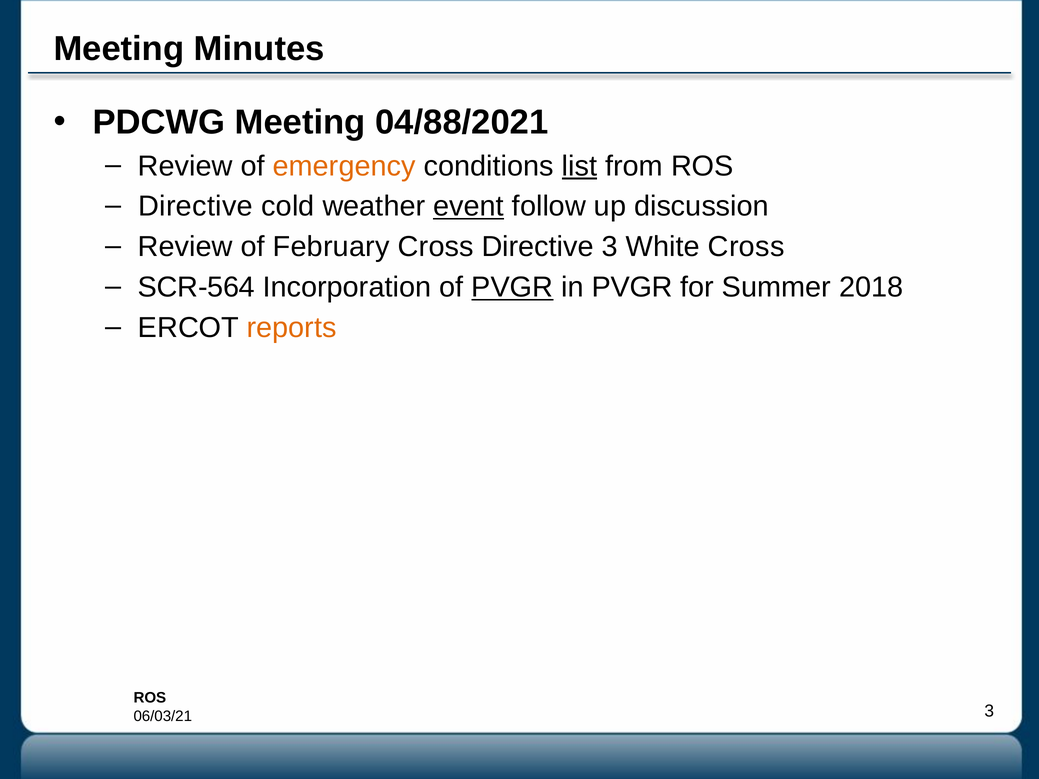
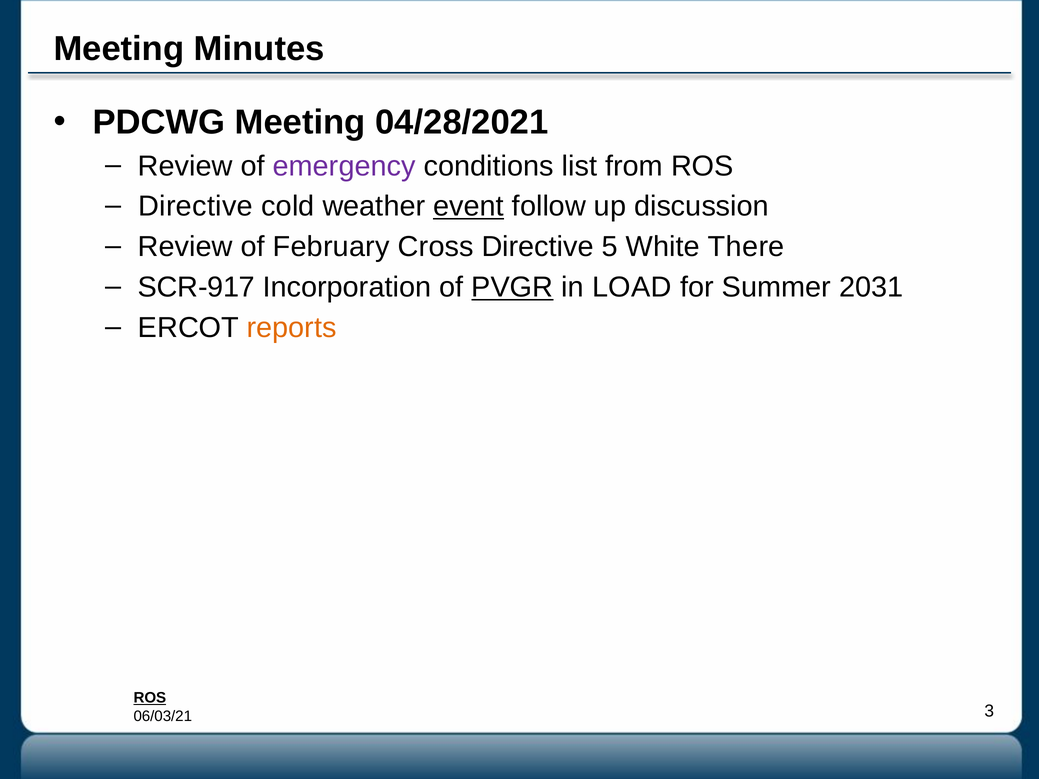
04/88/2021: 04/88/2021 -> 04/28/2021 (462, 123)
emergency colour: orange -> purple (344, 166)
list underline: present -> none (579, 166)
Directive 3: 3 -> 5 (610, 247)
White Cross: Cross -> There (746, 247)
SCR-564: SCR-564 -> SCR-917 (196, 287)
in PVGR: PVGR -> LOAD (632, 287)
2018: 2018 -> 2031 (871, 287)
ROS underline: none -> present (150, 698)
